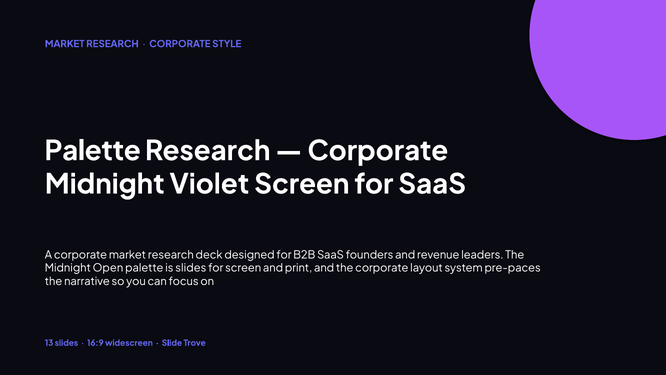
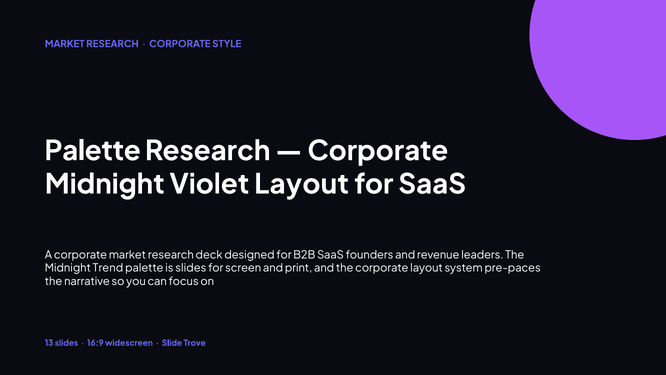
Violet Screen: Screen -> Layout (302, 184)
Open: Open -> Trend (108, 268)
